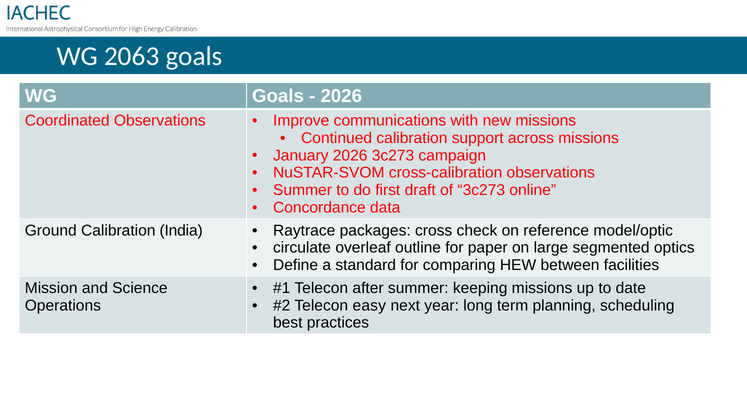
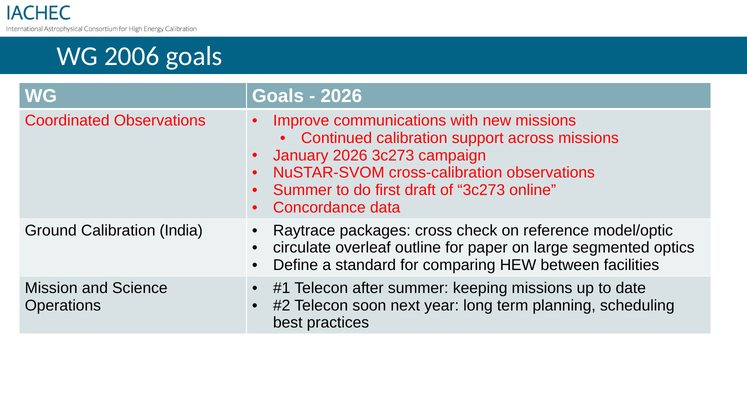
2063: 2063 -> 2006 (132, 56)
easy: easy -> soon (369, 306)
